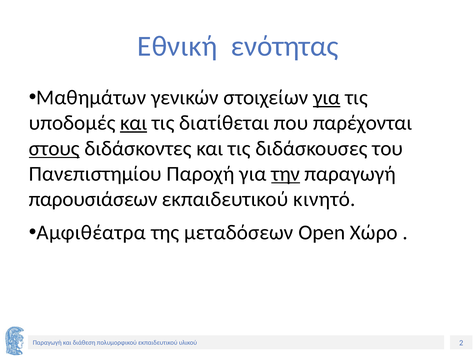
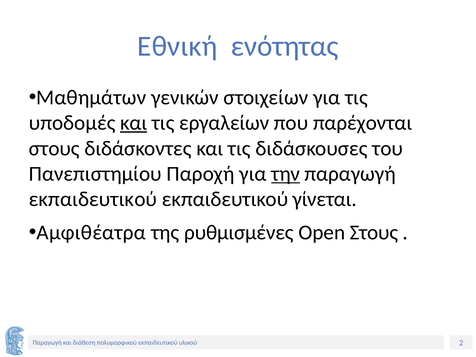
για underline: present -> none (327, 98)
διατίθεται: διατίθεται -> εργαλείων (224, 123)
στους underline: present -> none (54, 148)
παρουσιάσεων: παρουσιάσεων -> εκπαιδευτικού (93, 199)
κινητό: κινητό -> γίνεται (325, 199)
μεταδόσεων: μεταδόσεων -> ρυθμισμένες (239, 232)
Open Χώρο: Χώρο -> Στους (374, 232)
